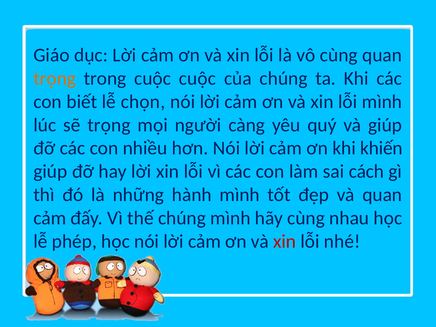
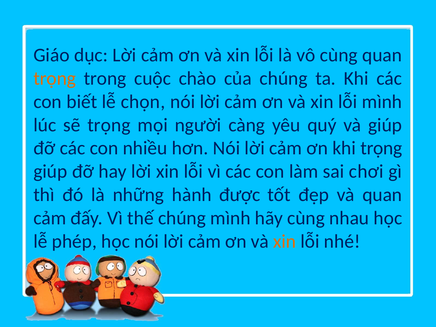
cuộc cuộc: cuộc -> chào (198, 78)
khi khiến: khiến -> trọng (381, 148)
cách: cách -> chơi (366, 172)
hành mình: mình -> được (240, 195)
xin colour: red -> orange (285, 241)
